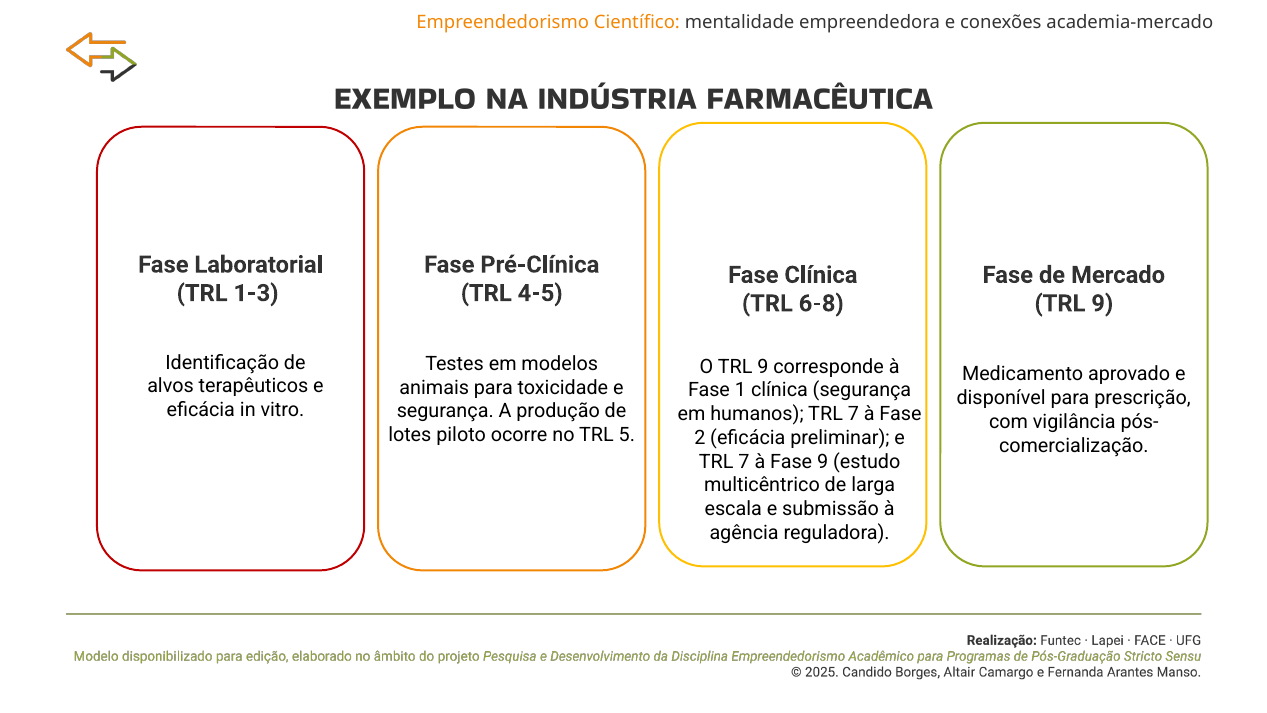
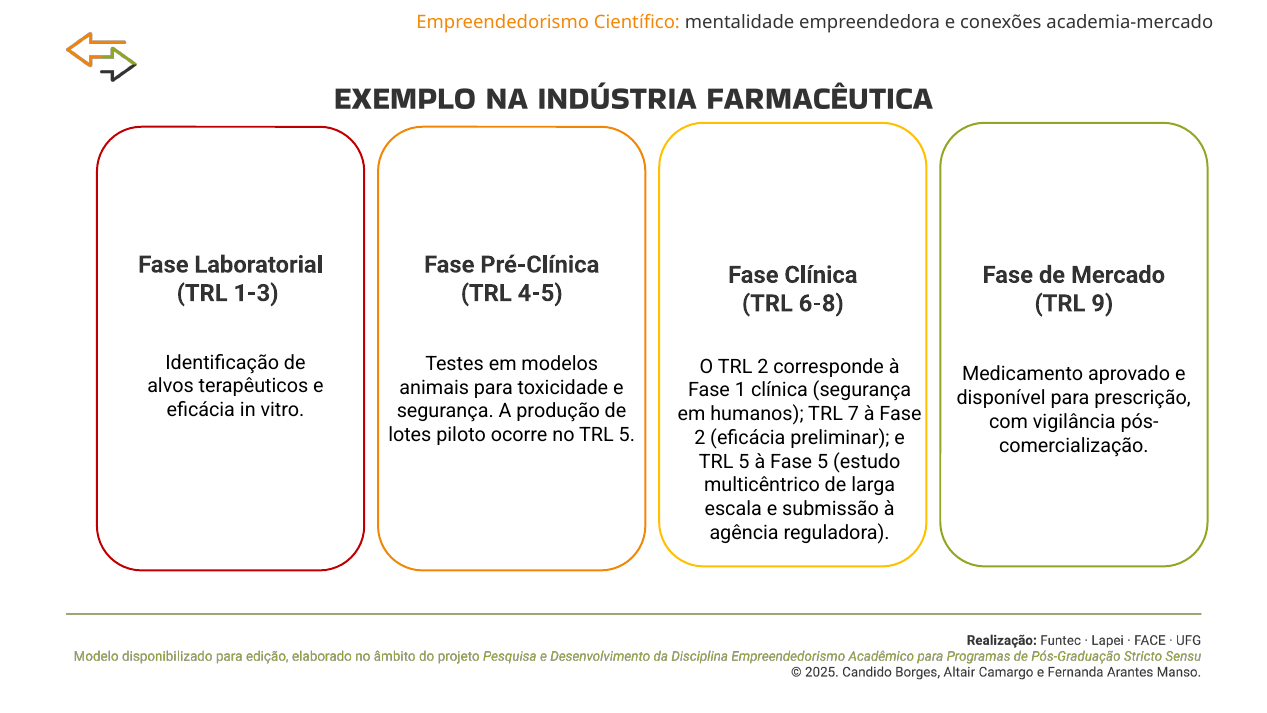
O TRL 9: 9 -> 2 (763, 366)
7: 7 -> 5 (744, 461)
Fase 9: 9 -> 5 (823, 461)
